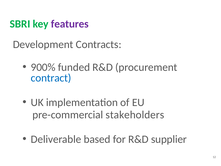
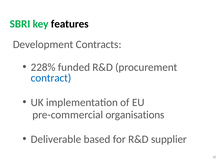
features colour: purple -> black (70, 24)
900%: 900% -> 228% (43, 67)
stakeholders: stakeholders -> organisations (135, 115)
